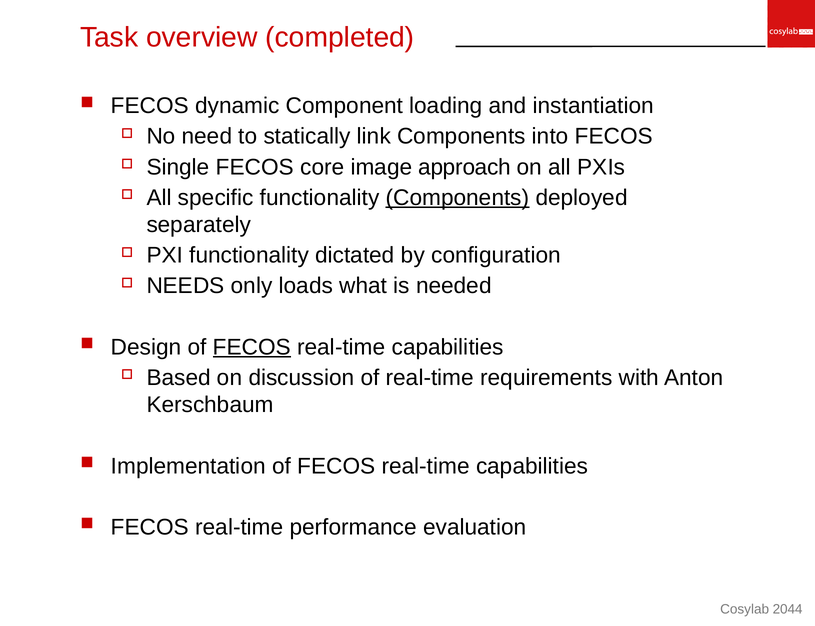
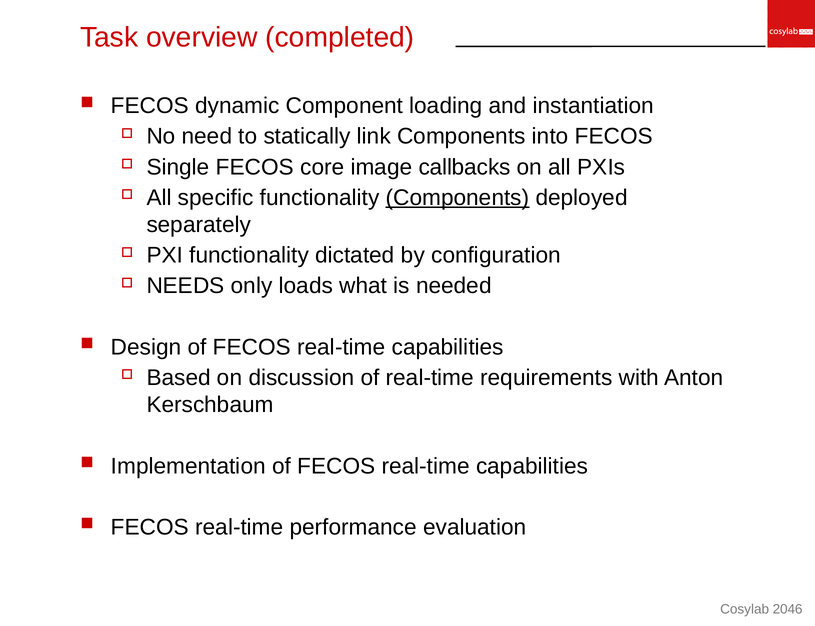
approach: approach -> callbacks (465, 167)
FECOS underline: present -> none (252, 347)
2044: 2044 -> 2046 (788, 609)
